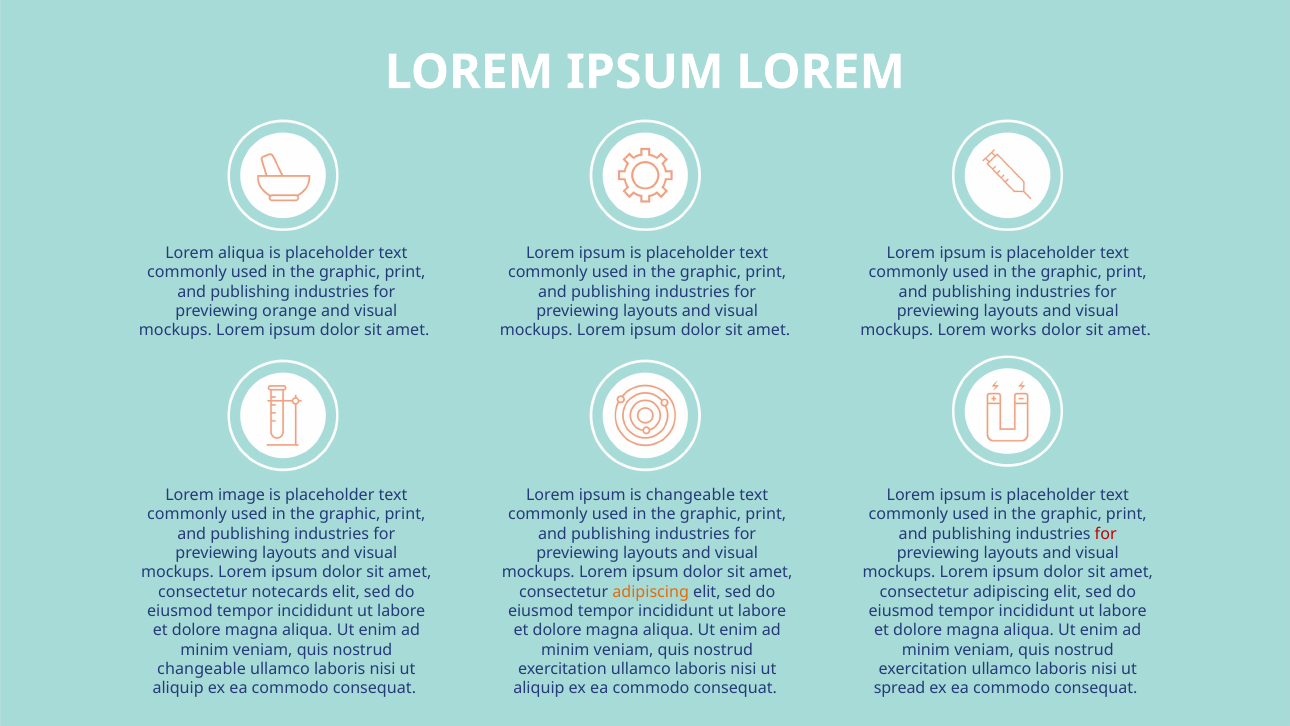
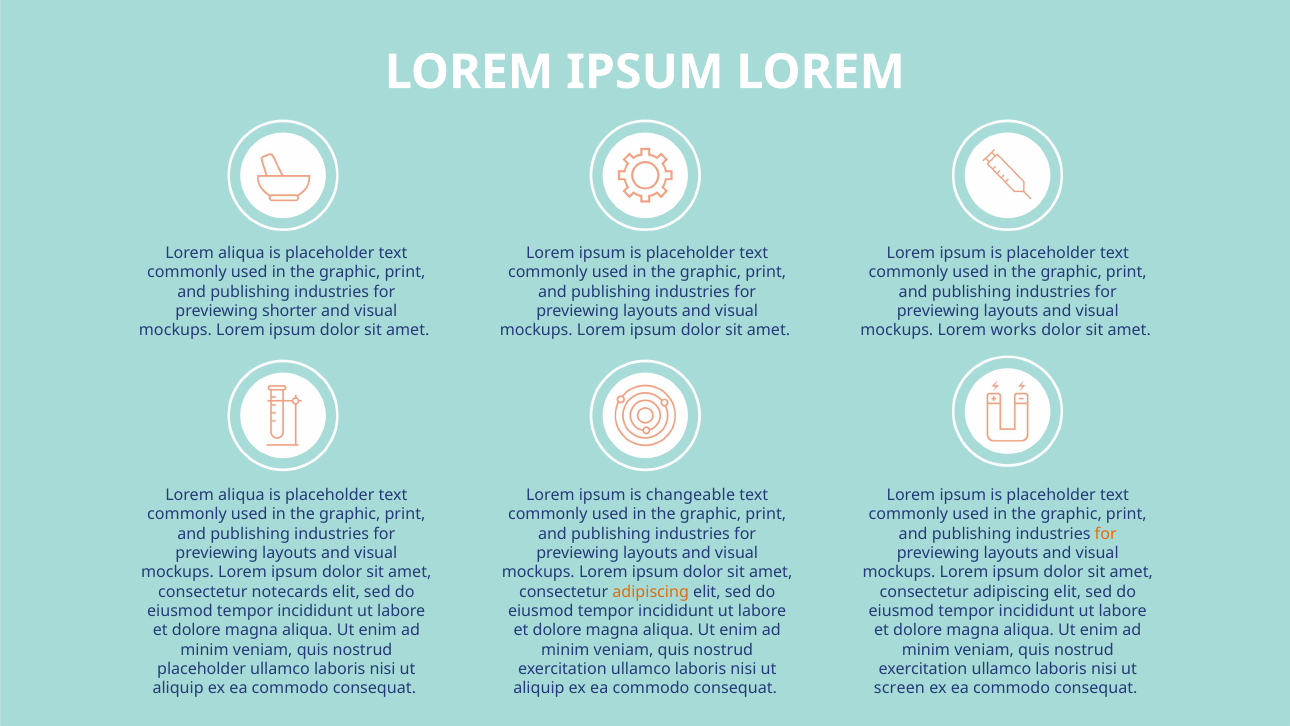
orange: orange -> shorter (290, 311)
image: image -> aliqua (241, 495)
for colour: red -> orange (1106, 533)
changeable: changeable -> placeholder (202, 669)
spread: spread -> screen (899, 688)
